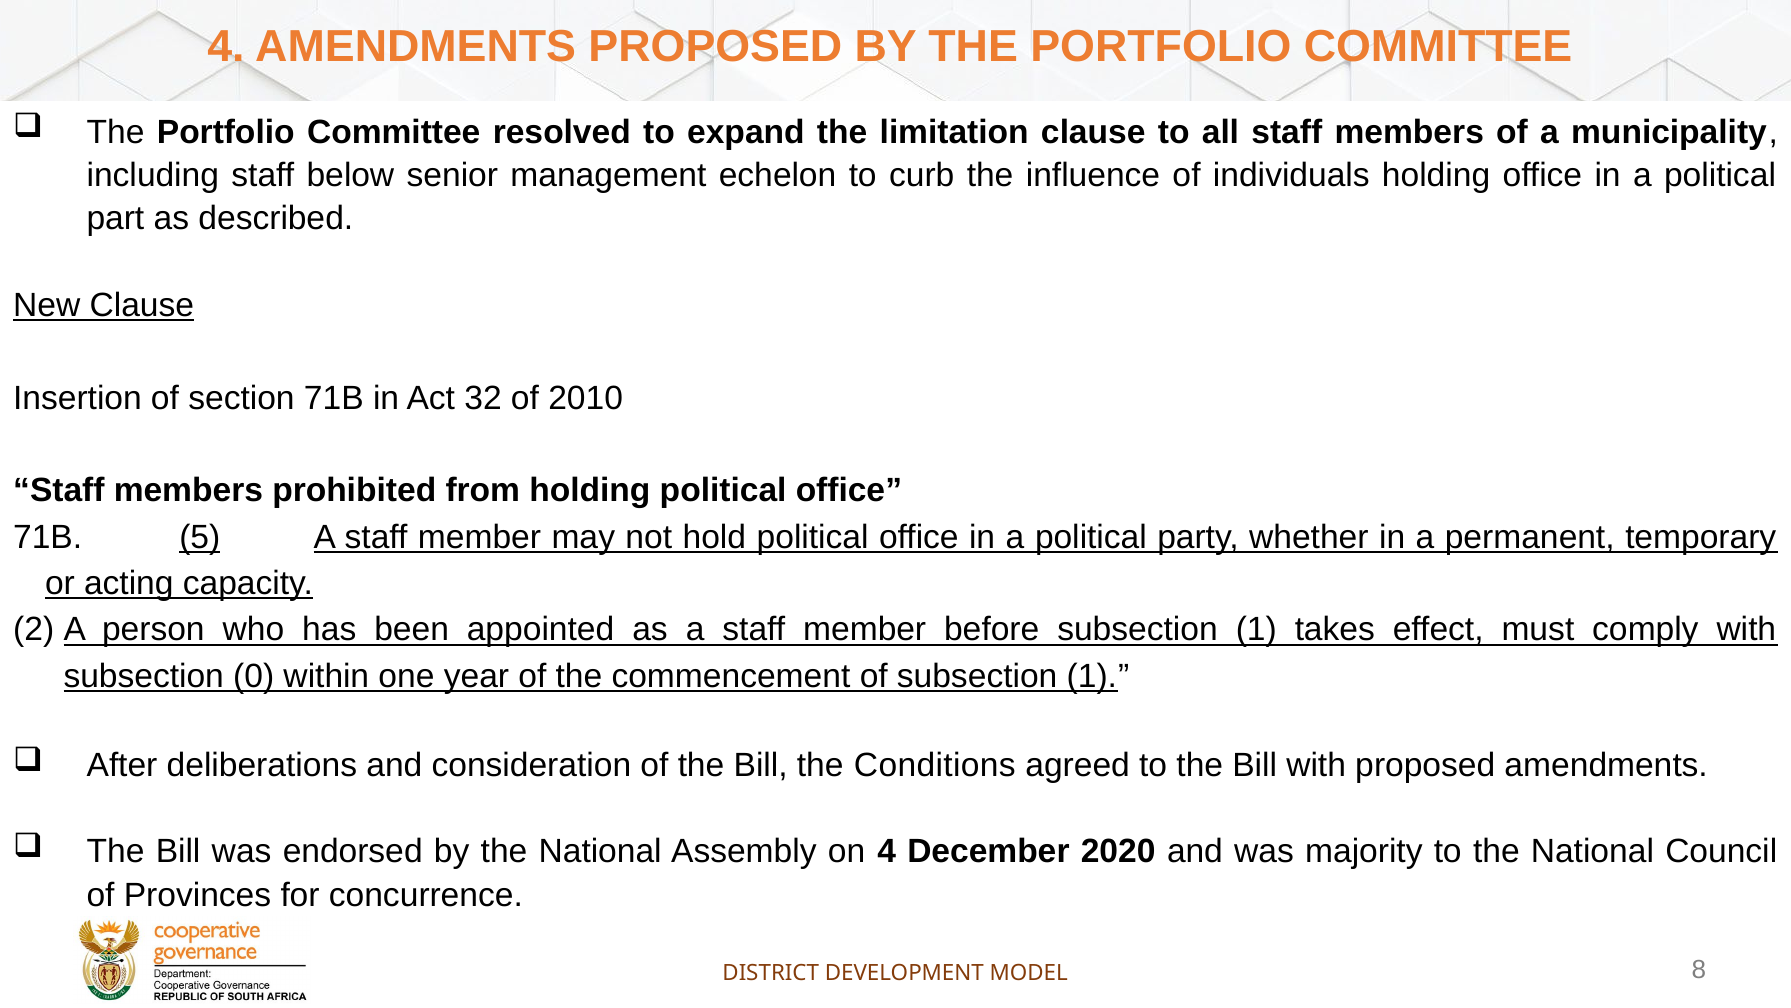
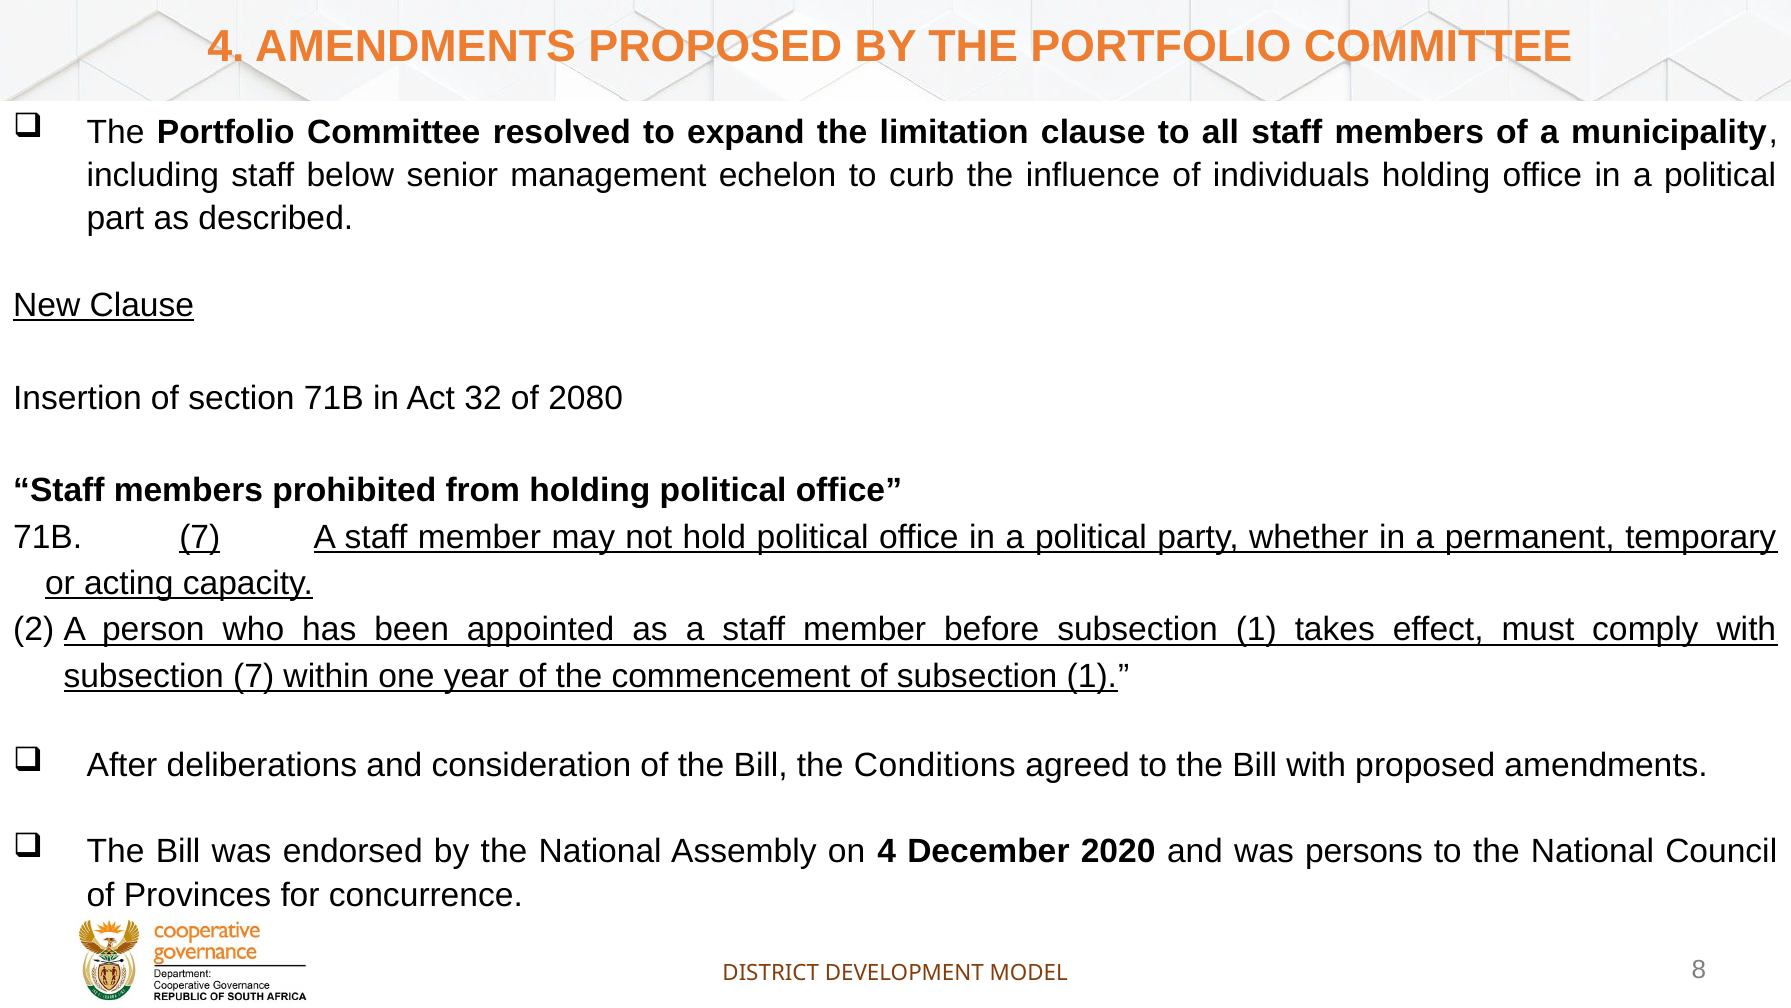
2010: 2010 -> 2080 (586, 398)
71B 5: 5 -> 7 (200, 537)
subsection 0: 0 -> 7 (254, 676)
majority: majority -> persons (1364, 851)
